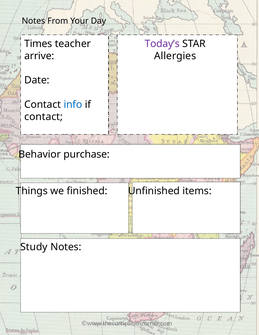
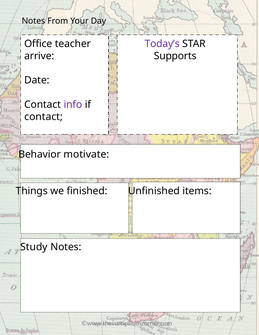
Times: Times -> Office (38, 44)
Allergies: Allergies -> Supports (175, 56)
info colour: blue -> purple (73, 105)
purchase: purchase -> motivate (86, 154)
